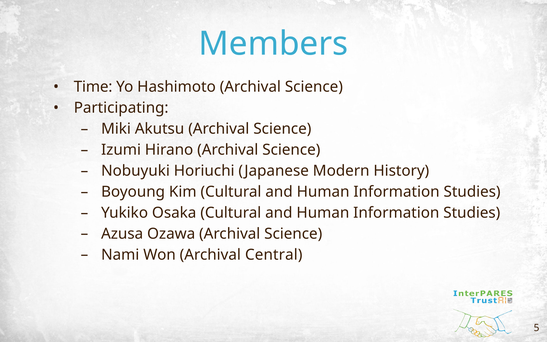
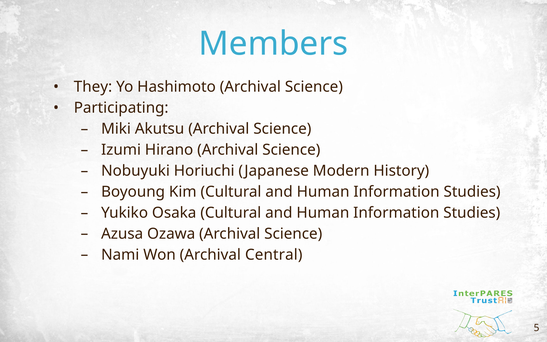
Time: Time -> They (93, 87)
